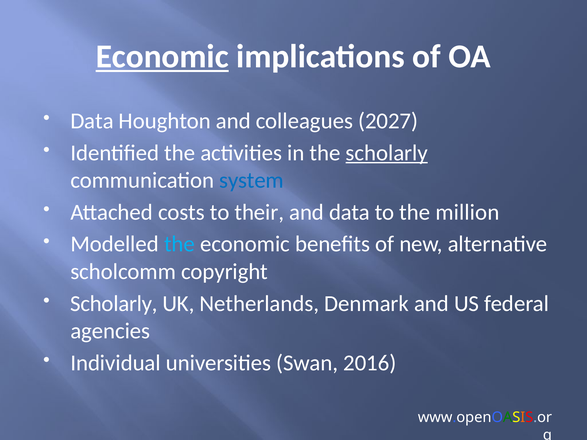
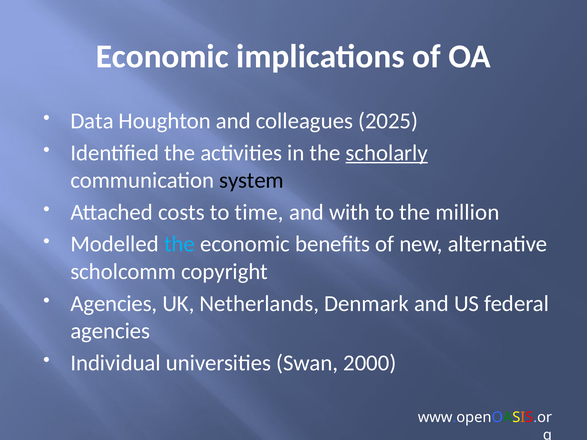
Economic underline: present -> none (162, 57)
2027: 2027 -> 2025 (388, 121)
system colour: blue -> black (252, 180)
their: their -> time (259, 212)
and data: data -> with (349, 212)
Scholarly: Scholarly -> Agencies (114, 304)
2016: 2016 -> 2000 (370, 363)
